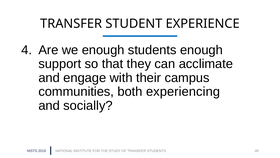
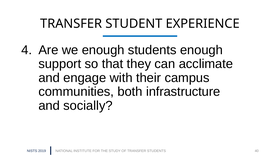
experiencing: experiencing -> infrastructure (183, 91)
